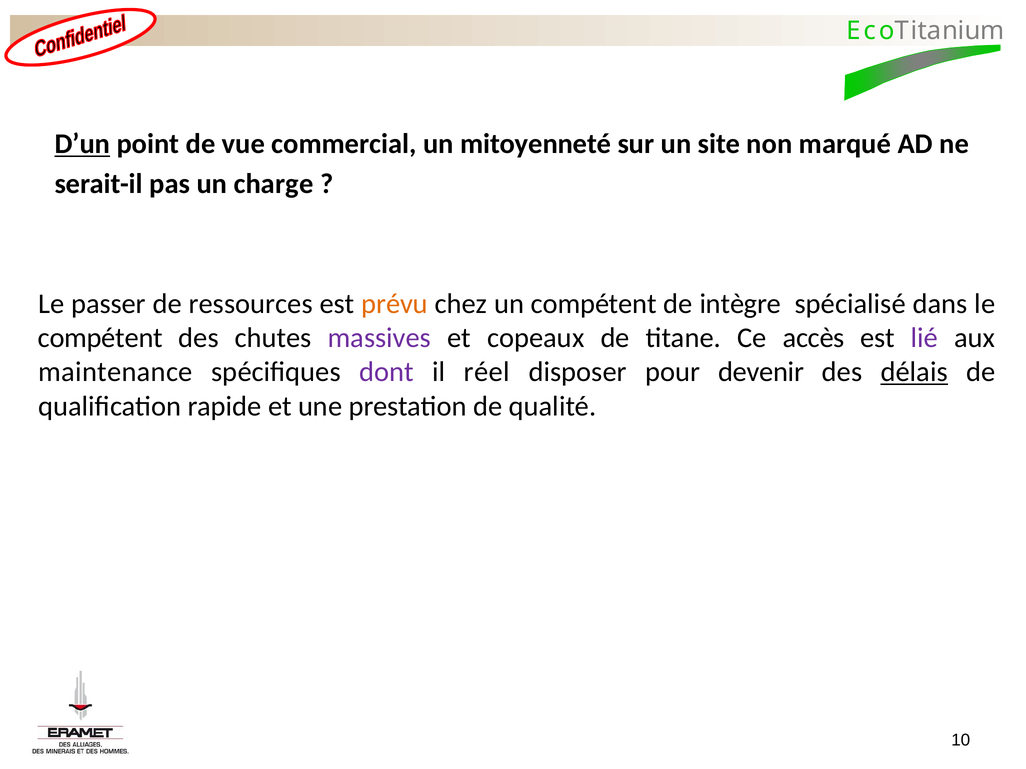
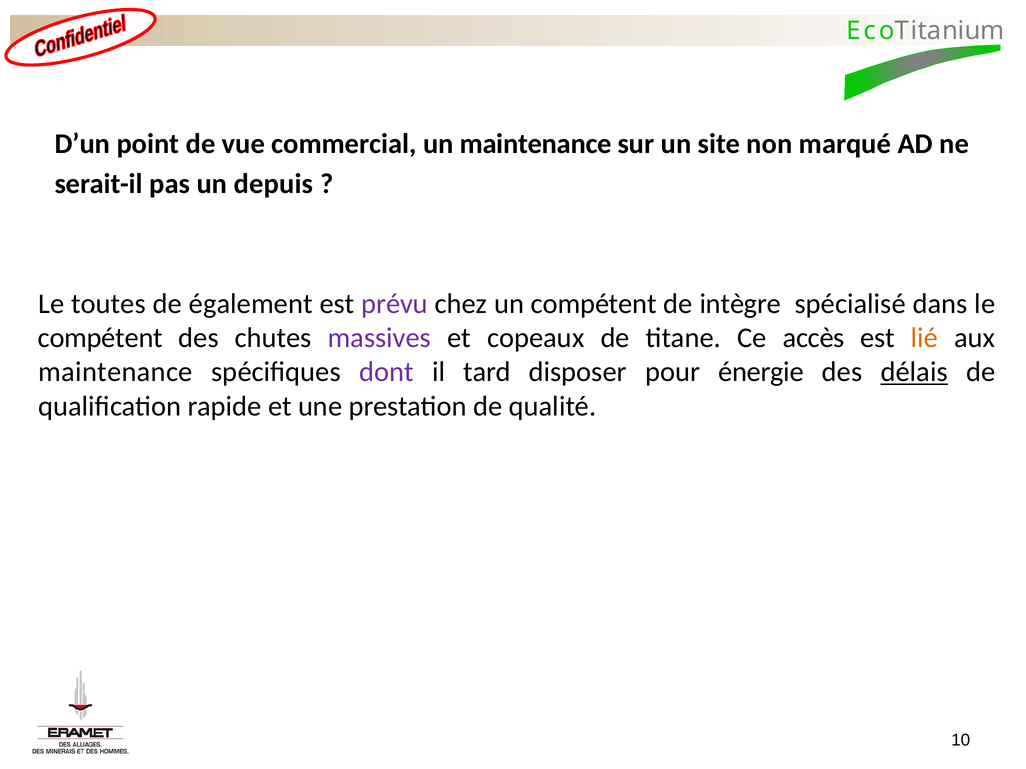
D’un underline: present -> none (82, 144)
un mitoyenneté: mitoyenneté -> maintenance (536, 144)
charge: charge -> depuis (273, 184)
passer: passer -> toutes (109, 304)
ressources: ressources -> également (251, 304)
prévu colour: orange -> purple (395, 304)
lié colour: purple -> orange (925, 338)
réel: réel -> tard (487, 372)
devenir: devenir -> énergie (761, 372)
